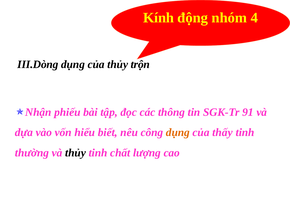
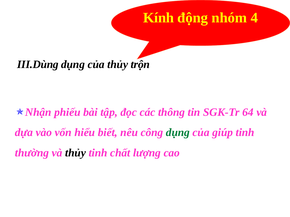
III.Dòng: III.Dòng -> III.Dùng (38, 65)
91: 91 -> 64 (248, 112)
dụng colour: orange -> green (178, 133)
thấy: thấy -> giúp (223, 133)
